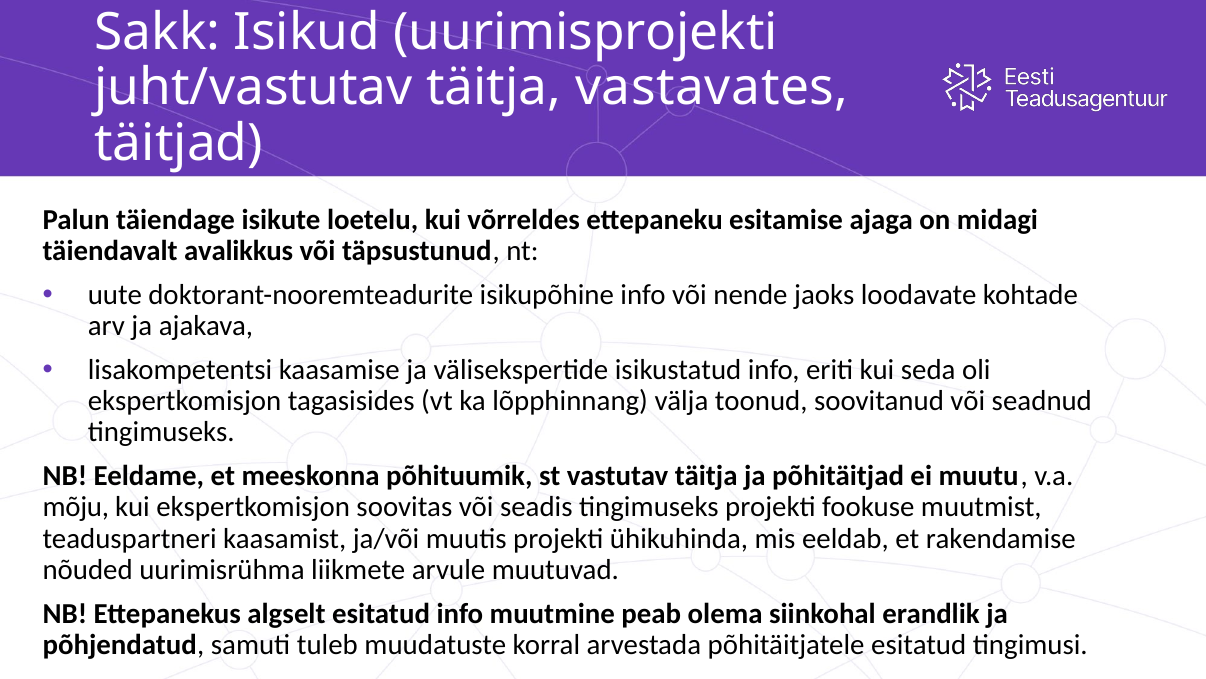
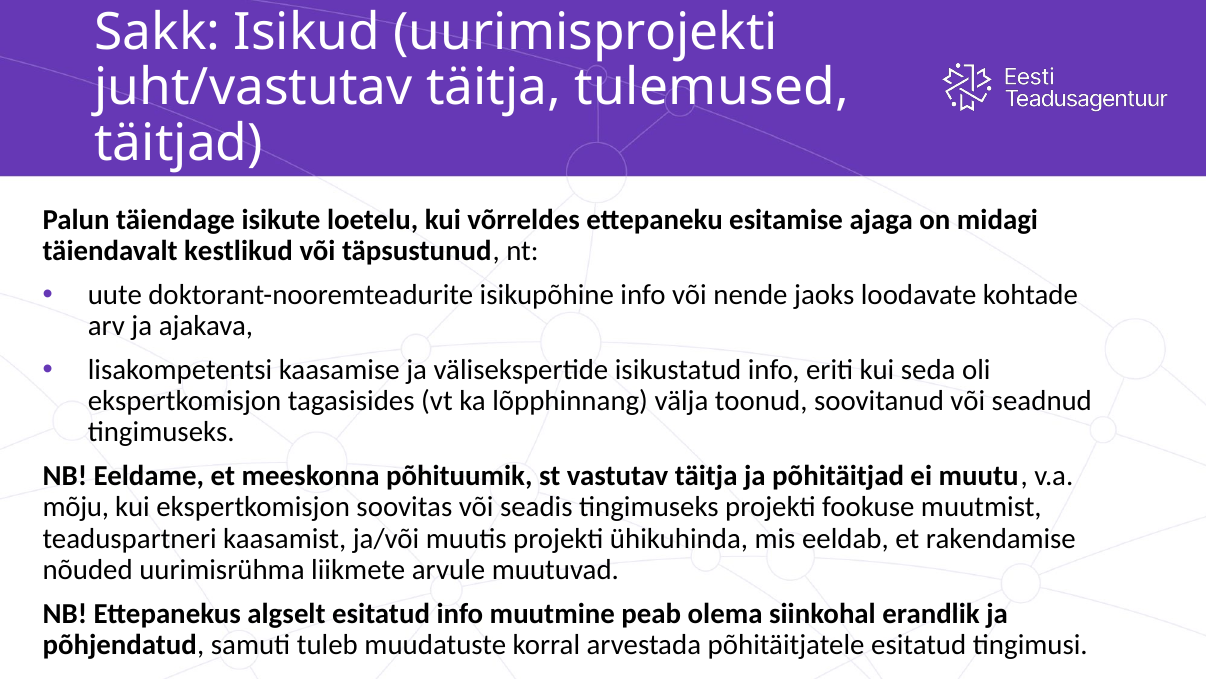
vastavates: vastavates -> tulemused (712, 88)
avalikkus: avalikkus -> kestlikud (239, 251)
